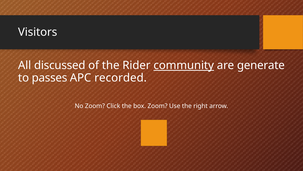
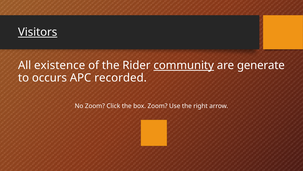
Visitors underline: none -> present (38, 32)
discussed: discussed -> existence (60, 65)
passes: passes -> occurs (49, 78)
